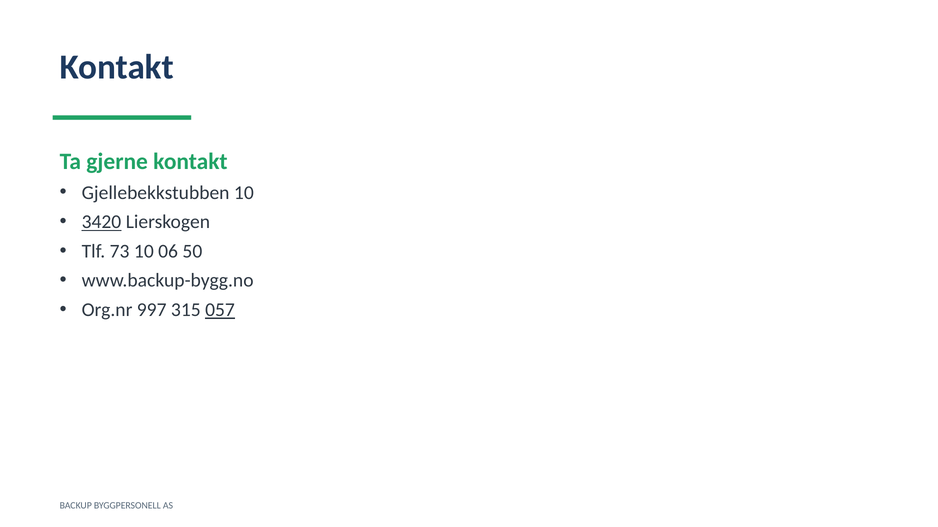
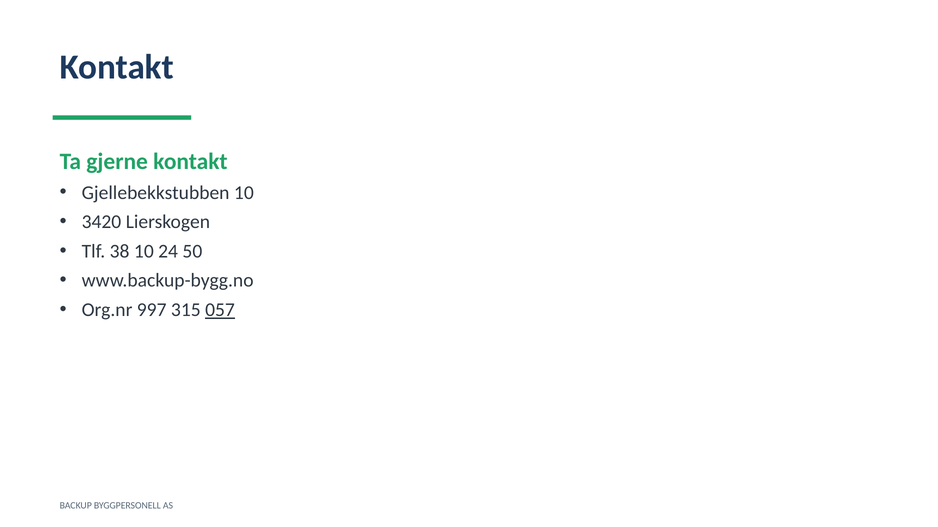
3420 underline: present -> none (101, 222)
73: 73 -> 38 (120, 252)
06: 06 -> 24 (168, 252)
